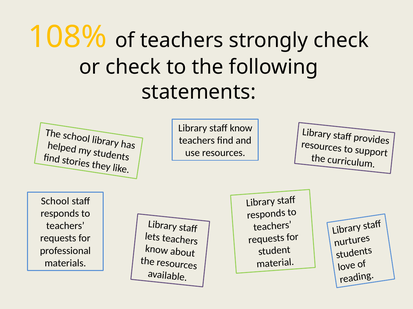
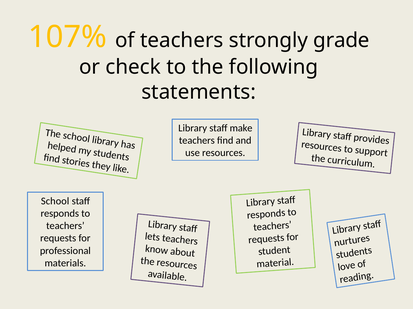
108%: 108% -> 107% (68, 37)
strongly check: check -> grade (341, 40)
staff know: know -> make (241, 128)
